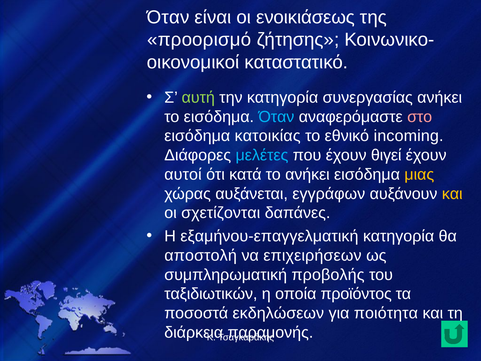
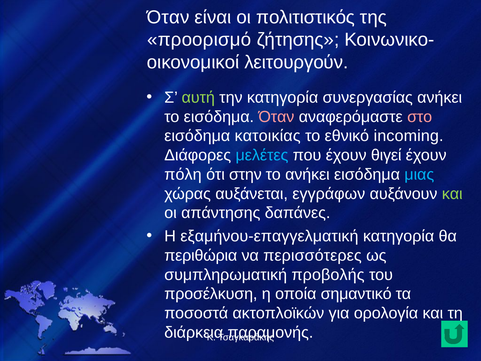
ενοικιάσεως: ενοικιάσεως -> πολιτιστικός (306, 17)
καταστατικό: καταστατικό -> λειτουργούν (296, 62)
Όταν colour: light blue -> pink (276, 117)
αυτοί: αυτοί -> πόλη (183, 174)
κατά: κατά -> στην (245, 174)
μιας colour: yellow -> light blue (419, 174)
και colour: yellow -> light green (452, 194)
σχετίζονται: σχετίζονται -> απάντησης (221, 213)
αποστολή: αποστολή -> περιθώρια (201, 255)
επιχειρήσεων: επιχειρήσεων -> περισσότερες (312, 255)
ταξιδιωτικών: ταξιδιωτικών -> προσέλκυση (211, 294)
προϊόντος: προϊόντος -> σημαντικό (356, 294)
εκδηλώσεων: εκδηλώσεων -> ακτοπλοϊκών (278, 313)
ποιότητα: ποιότητα -> ορολογία (386, 313)
